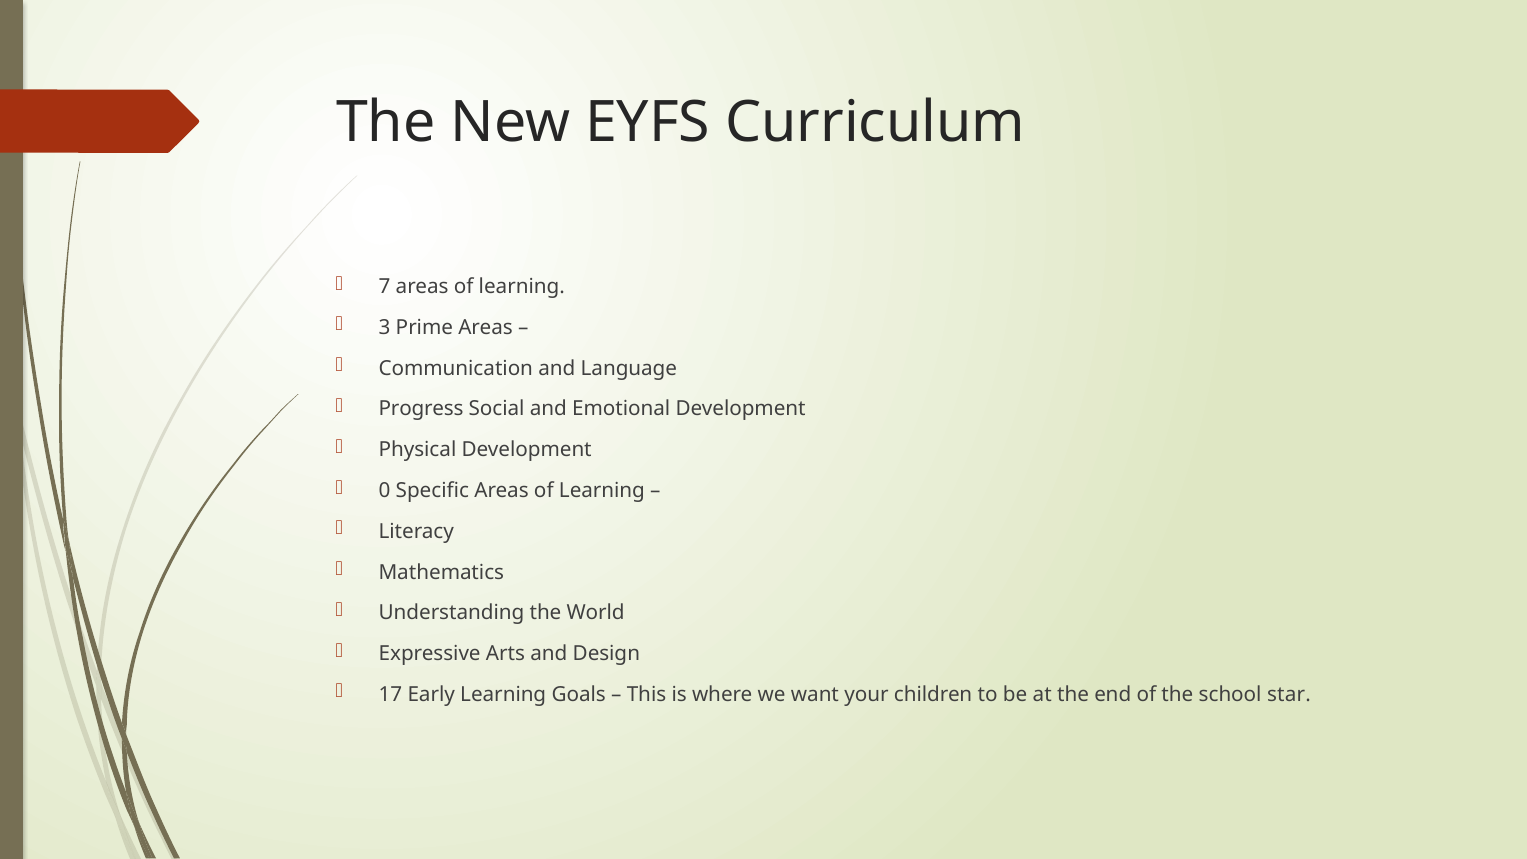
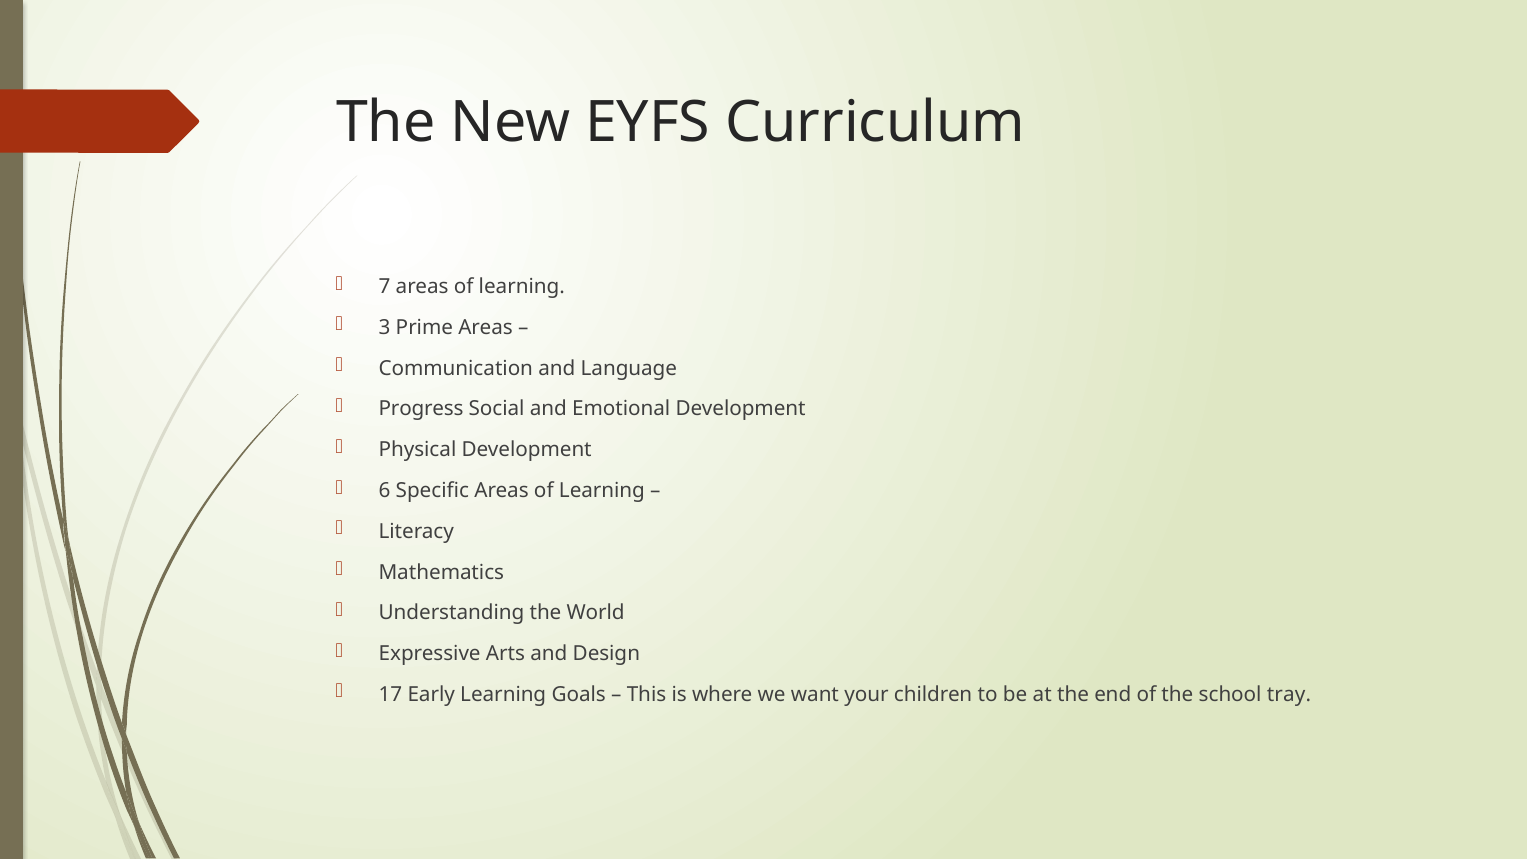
0: 0 -> 6 (385, 491)
star: star -> tray (1289, 694)
